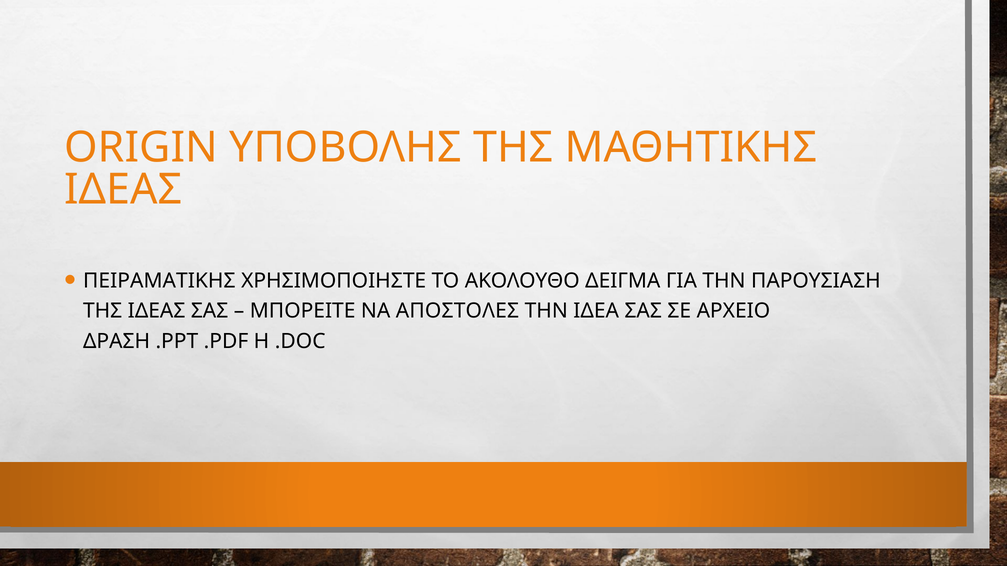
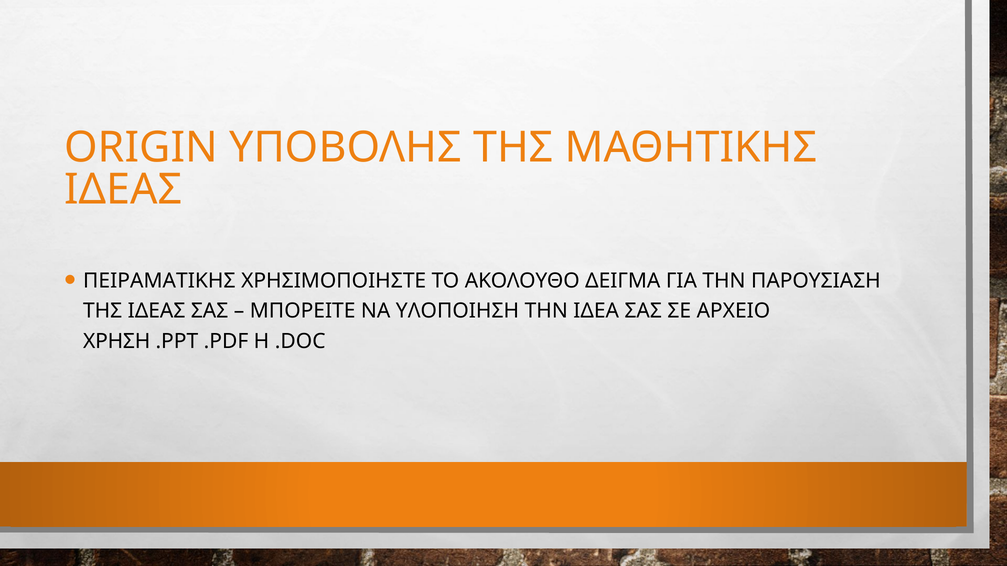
ΑΠΟΣΤΟΛΕΣ: ΑΠΟΣΤΟΛΕΣ -> ΥΛΟΠΟΙΗΣΗ (458, 311)
ΔΡΑΣΗ: ΔΡΑΣΗ -> ΧΡΗΣΗ (117, 341)
